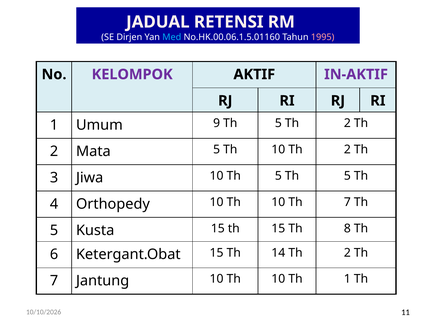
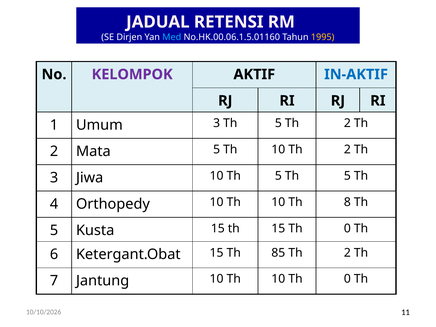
1995 colour: pink -> yellow (323, 37)
IN-AKTIF colour: purple -> blue (356, 74)
Umum 9: 9 -> 3 (217, 123)
10 Th 7: 7 -> 8 (347, 202)
15 Th 8: 8 -> 0 (347, 228)
14: 14 -> 85 (278, 253)
10 Th 1: 1 -> 0 (347, 279)
